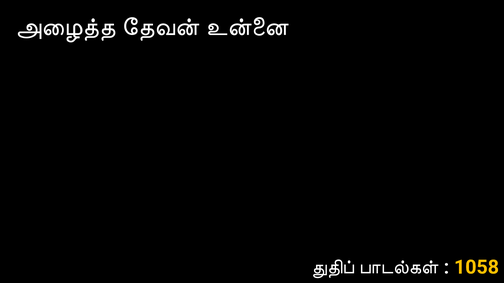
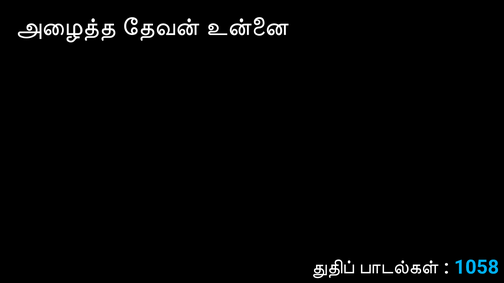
1058 colour: yellow -> light blue (476, 268)
